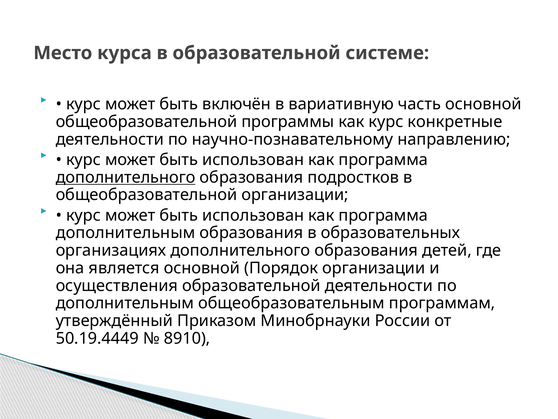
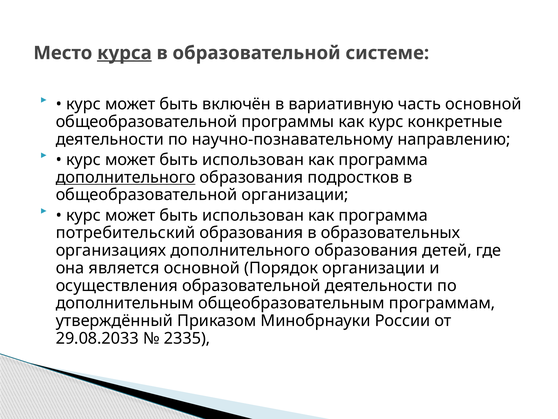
курса underline: none -> present (124, 53)
дополнительным: дополнительным -> потребительский (126, 233)
50.19.4449: 50.19.4449 -> 29.08.2033 (97, 338)
8910: 8910 -> 2335 (187, 338)
